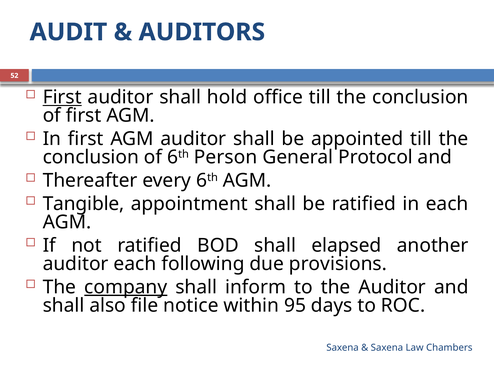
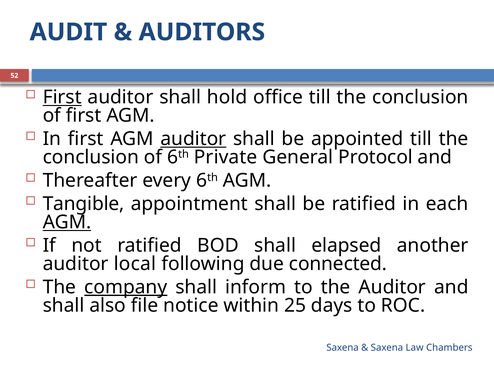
auditor underline: none -> present (193, 139)
Person: Person -> Private (226, 158)
AGM underline: none -> present (67, 222)
auditor each: each -> local (135, 264)
provisions: provisions -> connected (338, 264)
95: 95 -> 25 (295, 306)
